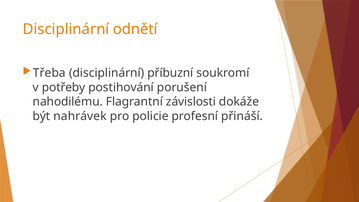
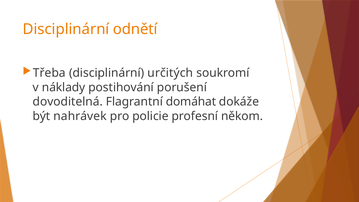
příbuzní: příbuzní -> určitých (170, 73)
potřeby: potřeby -> náklady (64, 87)
nahodilému: nahodilému -> dovoditelná (68, 102)
závislosti: závislosti -> domáhat (191, 102)
přináší: přináší -> někom (242, 116)
